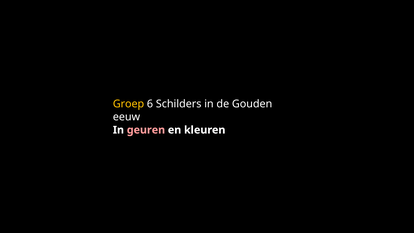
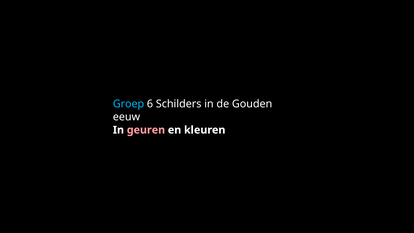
Groep colour: yellow -> light blue (129, 104)
